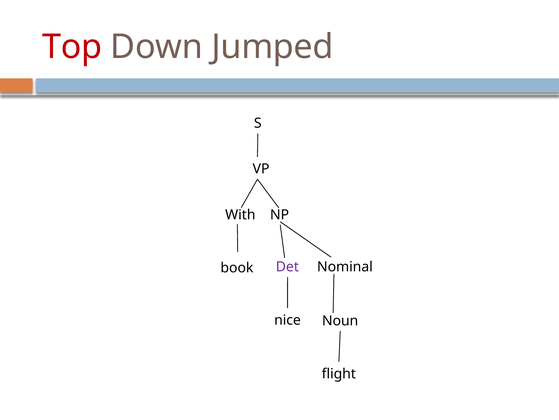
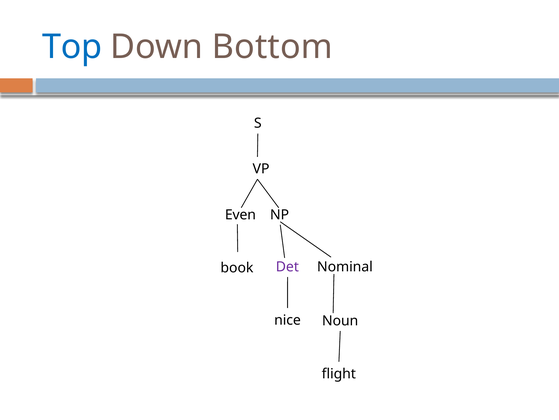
Top colour: red -> blue (72, 47)
Jumped: Jumped -> Bottom (272, 47)
With: With -> Even (240, 214)
